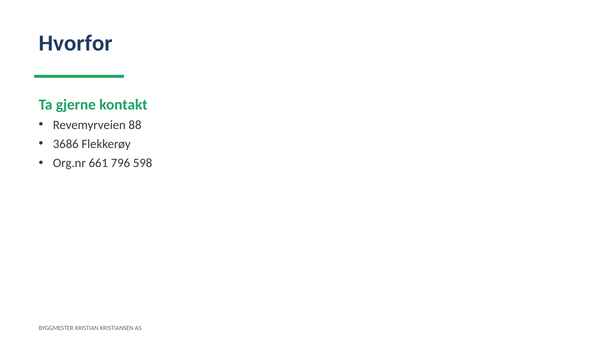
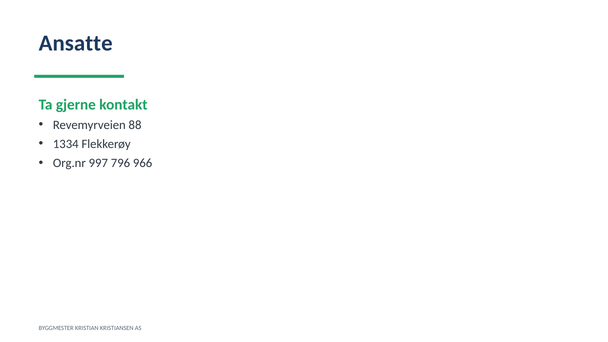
Hvorfor: Hvorfor -> Ansatte (76, 43)
3686: 3686 -> 1334 (66, 144)
661: 661 -> 997 (98, 163)
598: 598 -> 966 (143, 163)
